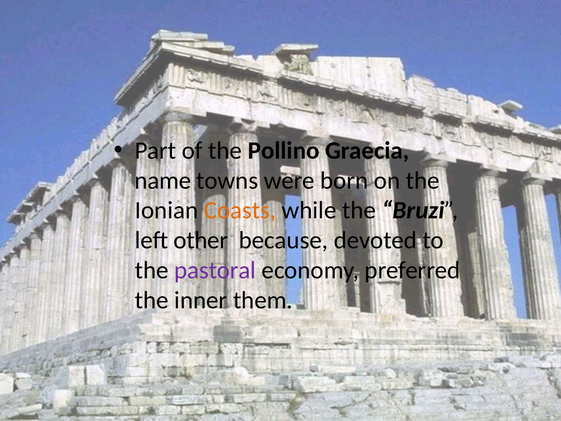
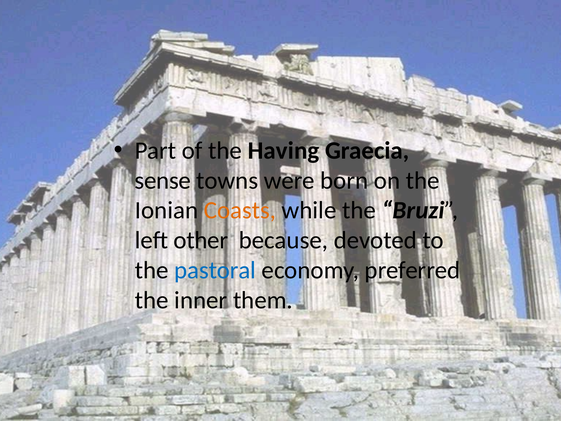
Pollino: Pollino -> Having (284, 150)
name: name -> sense (163, 180)
pastoral colour: purple -> blue (215, 270)
